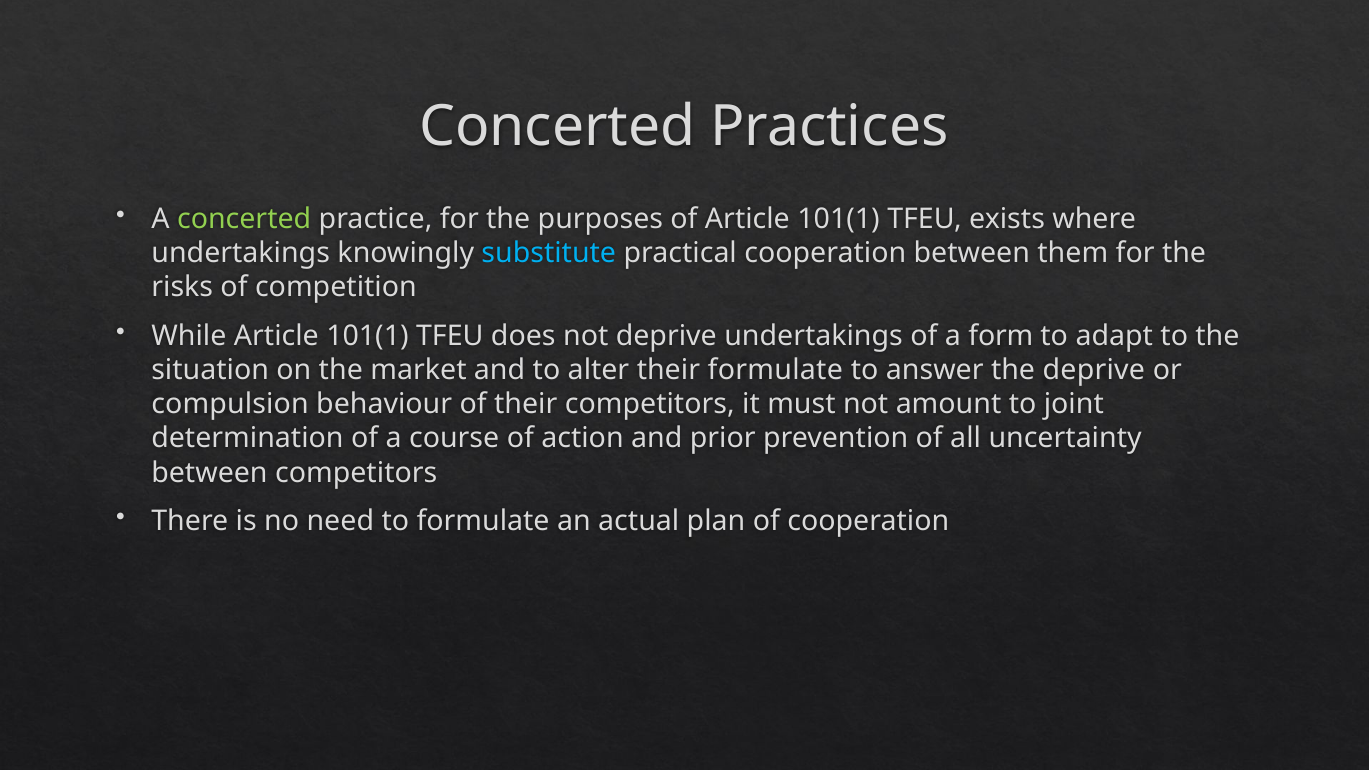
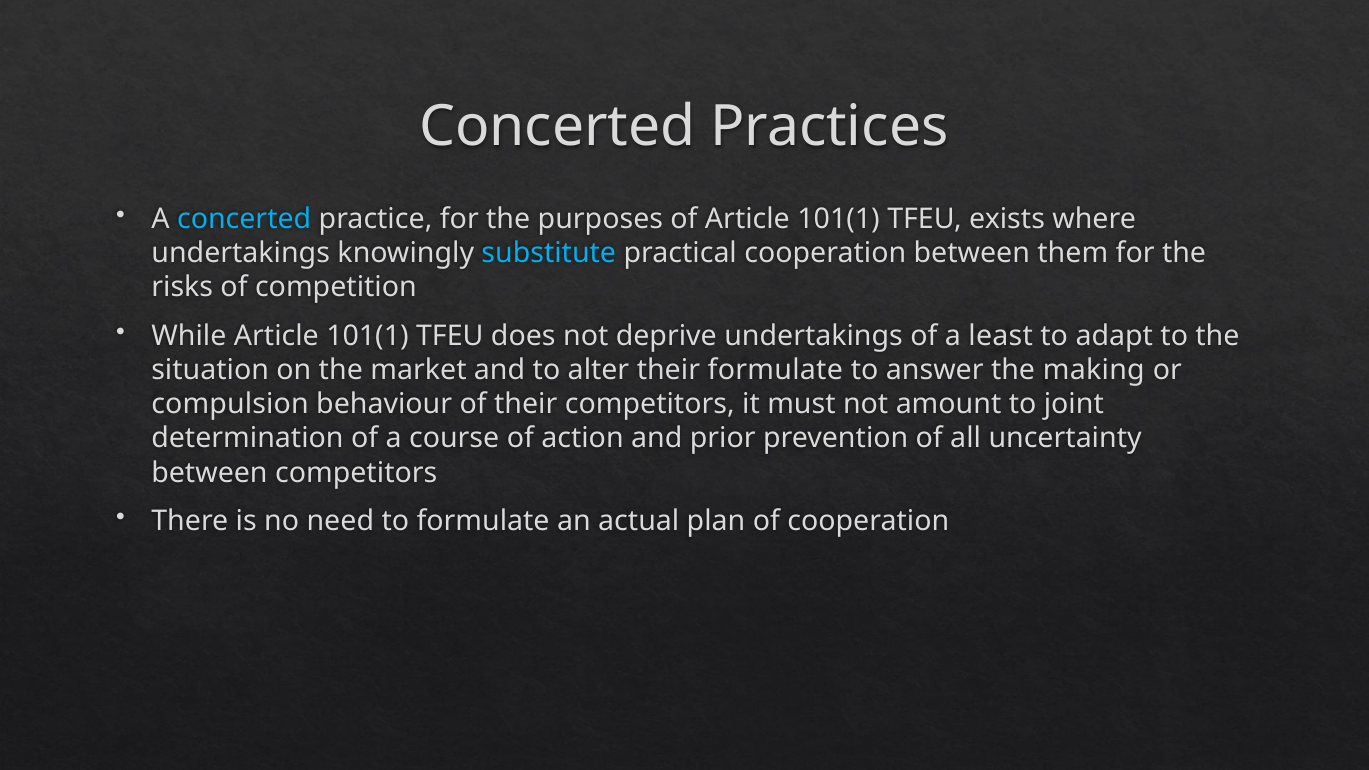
concerted colour: light green -> light blue (244, 219)
form: form -> least (1001, 336)
the deprive: deprive -> making (1094, 370)
